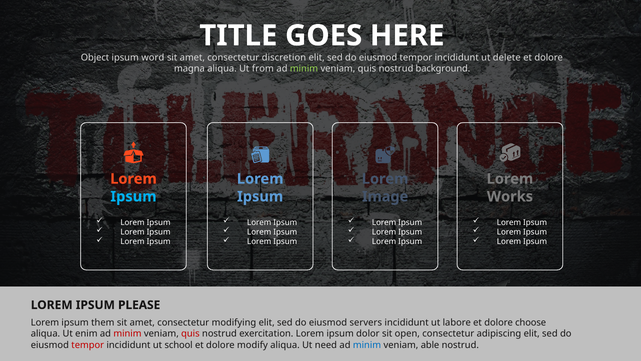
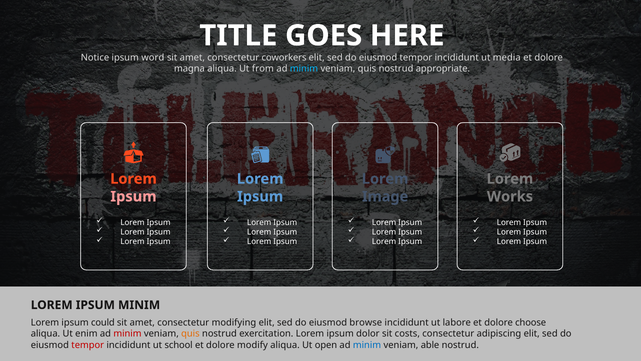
Object: Object -> Notice (95, 57)
discretion: discretion -> coworkers (284, 57)
delete: delete -> media (507, 57)
minim colour: light green -> light blue (304, 69)
background: background -> appropriate (443, 69)
Ipsum colour: light blue -> pink (133, 196)
IPSUM PLEASE: PLEASE -> MINIM (139, 305)
them: them -> could (103, 322)
servers: servers -> browse (366, 322)
quis colour: red -> orange (190, 333)
open: open -> costs (407, 333)
need: need -> open (326, 345)
